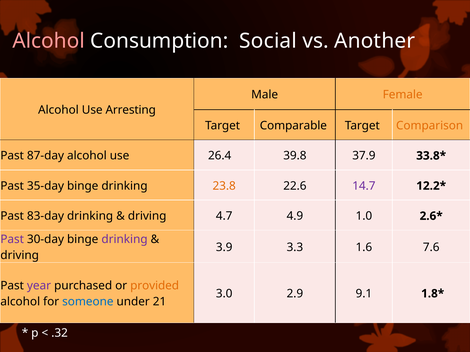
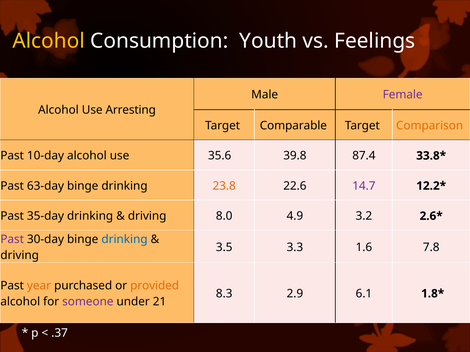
Alcohol colour: pink -> yellow (49, 41)
Social: Social -> Youth (268, 41)
Another: Another -> Feelings (375, 41)
Female colour: orange -> purple (403, 95)
87-day: 87-day -> 10-day (45, 156)
26.4: 26.4 -> 35.6 (220, 156)
37.9: 37.9 -> 87.4 (364, 156)
35-day: 35-day -> 63-day (45, 186)
83-day: 83-day -> 35-day (45, 216)
4.7: 4.7 -> 8.0 (224, 216)
1.0: 1.0 -> 3.2 (364, 216)
drinking colour: purple -> blue (125, 240)
3.9: 3.9 -> 3.5 (224, 248)
7.6: 7.6 -> 7.8 (431, 248)
year colour: purple -> orange (39, 286)
3.0: 3.0 -> 8.3 (224, 294)
9.1: 9.1 -> 6.1 (364, 294)
someone colour: blue -> purple (88, 302)
.32: .32 -> .37 (60, 334)
